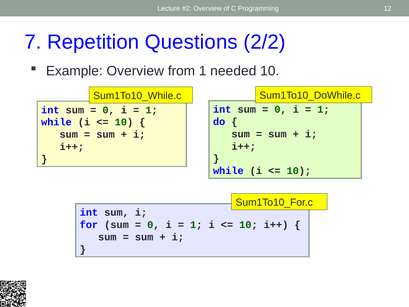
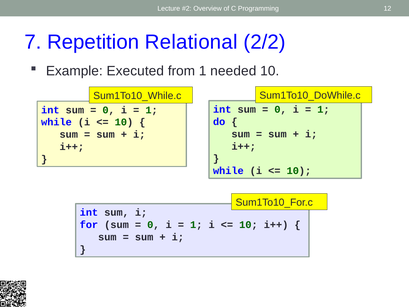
Questions: Questions -> Relational (191, 42)
Example Overview: Overview -> Executed (135, 71)
